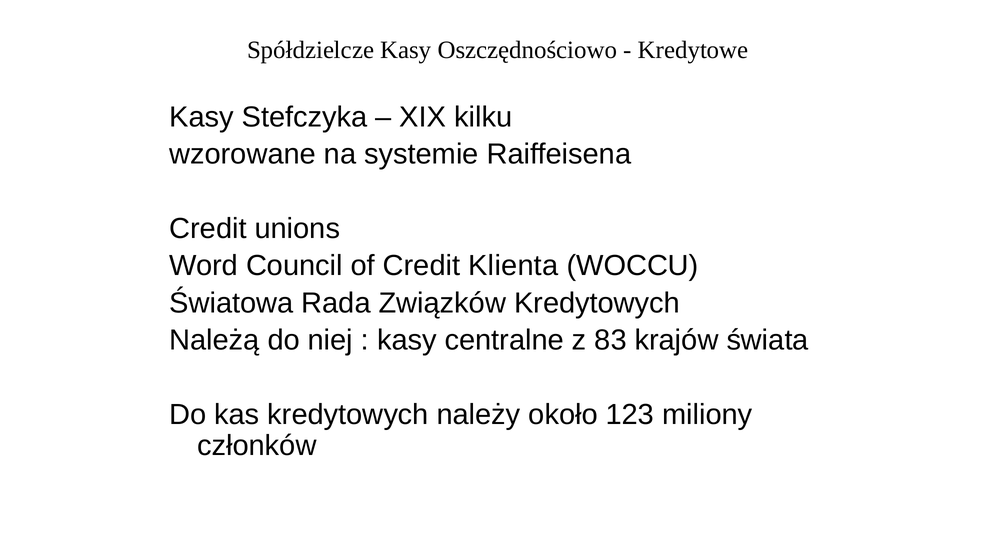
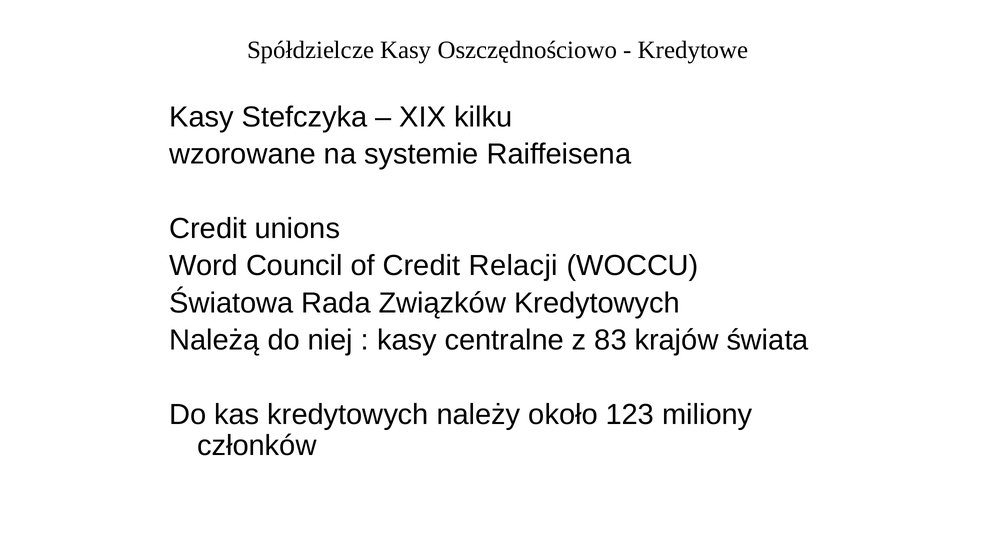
Klienta: Klienta -> Relacji (513, 266)
